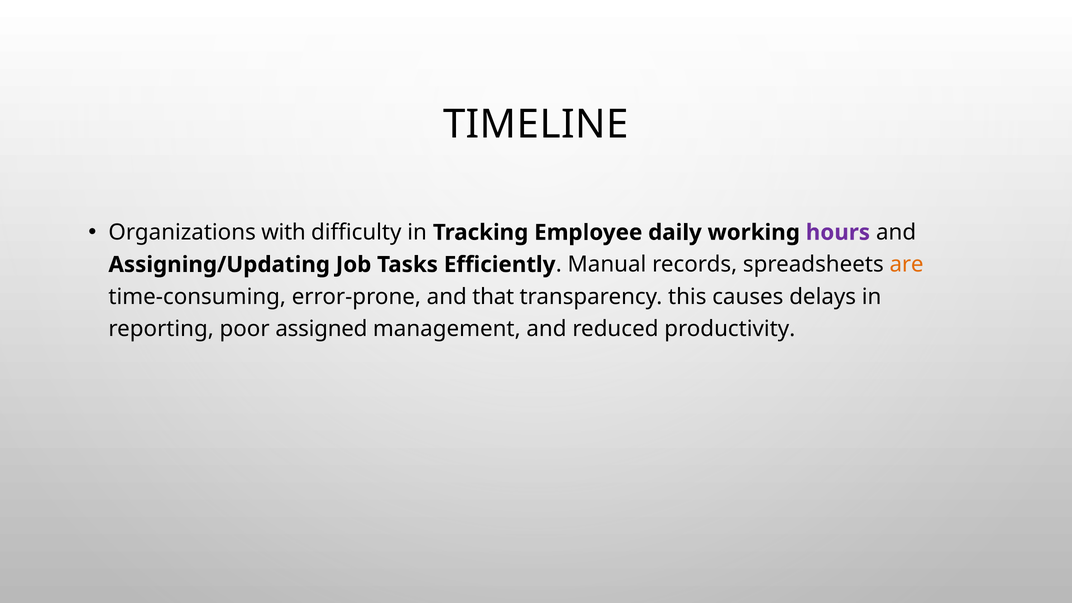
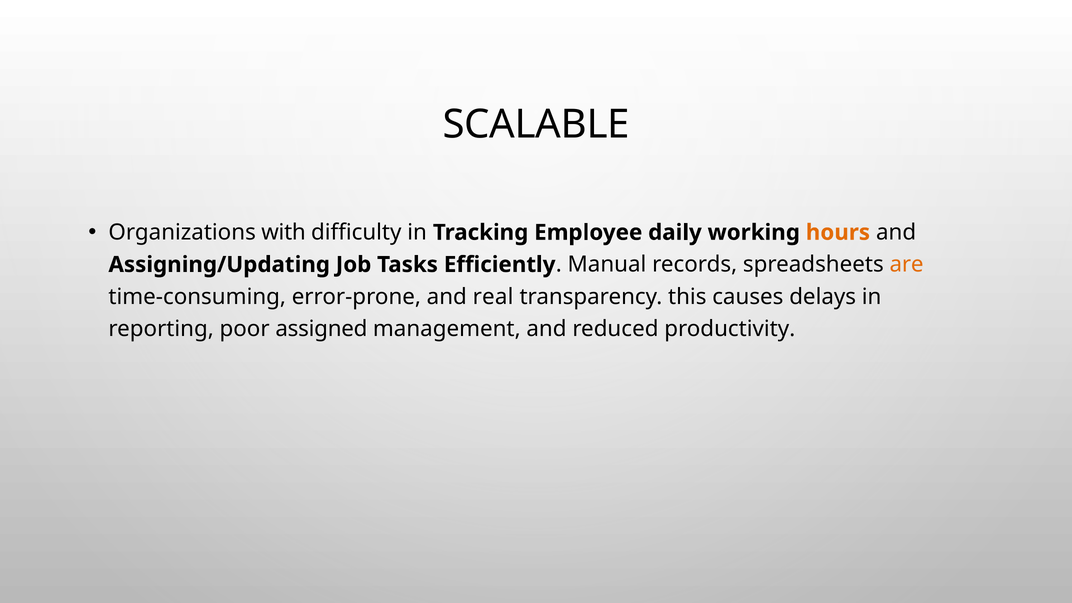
TIMELINE: TIMELINE -> SCALABLE (536, 124)
hours colour: purple -> orange (838, 232)
that: that -> real (493, 297)
